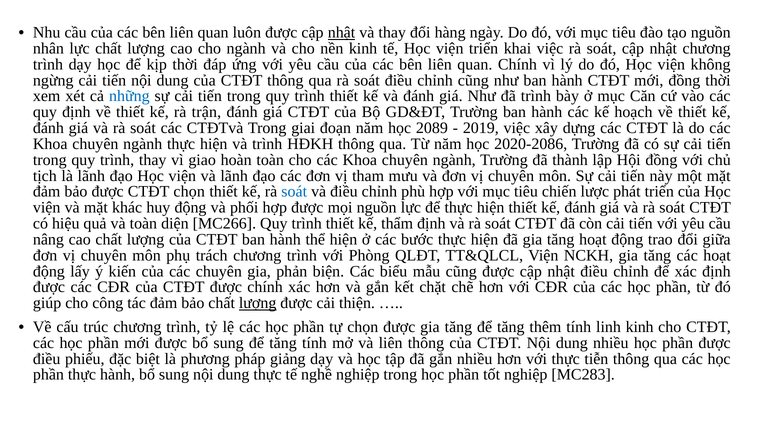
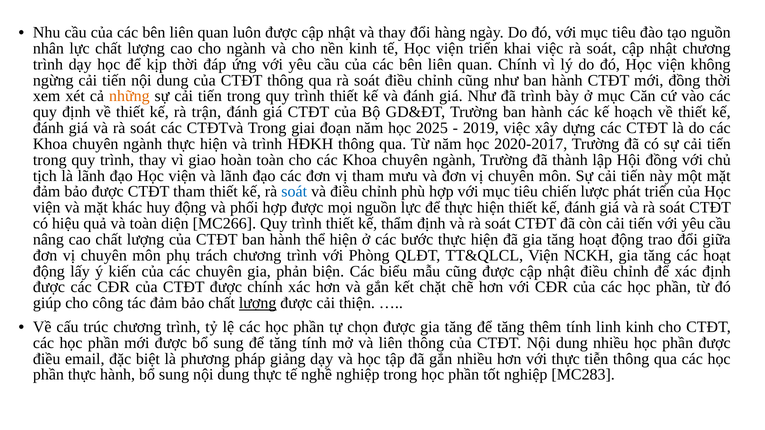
nhật underline: present -> none (342, 33)
những colour: blue -> orange (129, 96)
2089: 2089 -> 2025 (432, 128)
2020-2086: 2020-2086 -> 2020-2017 (531, 144)
CTĐT chọn: chọn -> tham (189, 192)
phiếu: phiếu -> email (85, 359)
